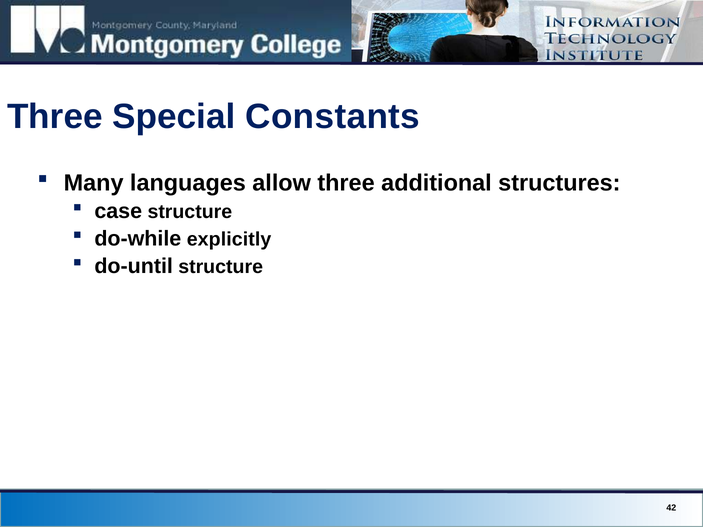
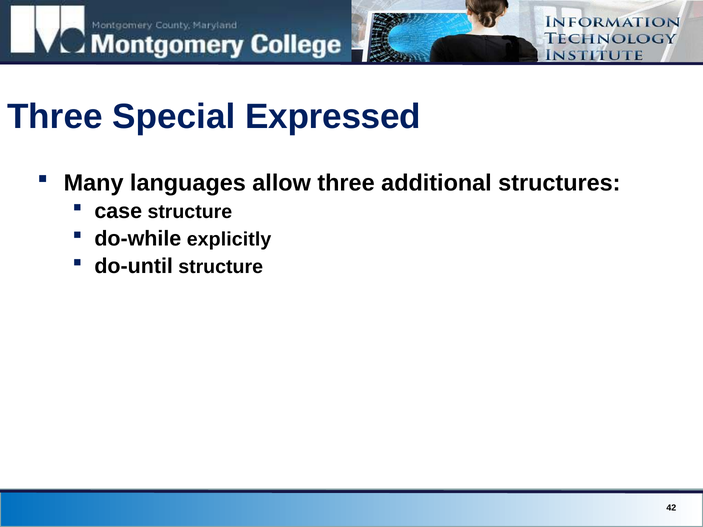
Constants: Constants -> Expressed (333, 117)
